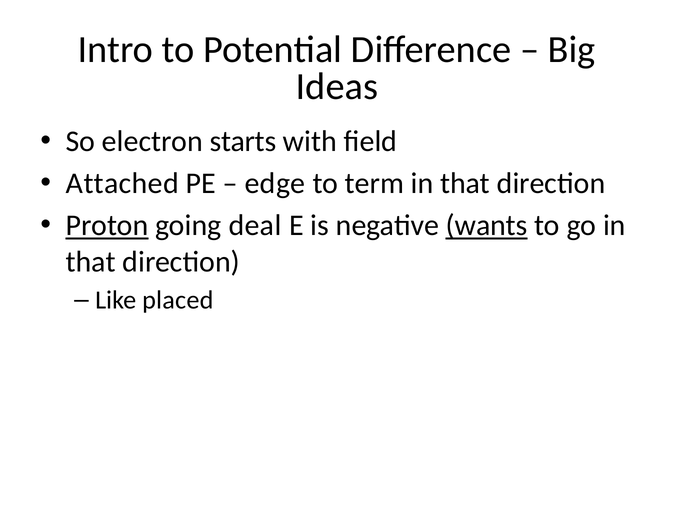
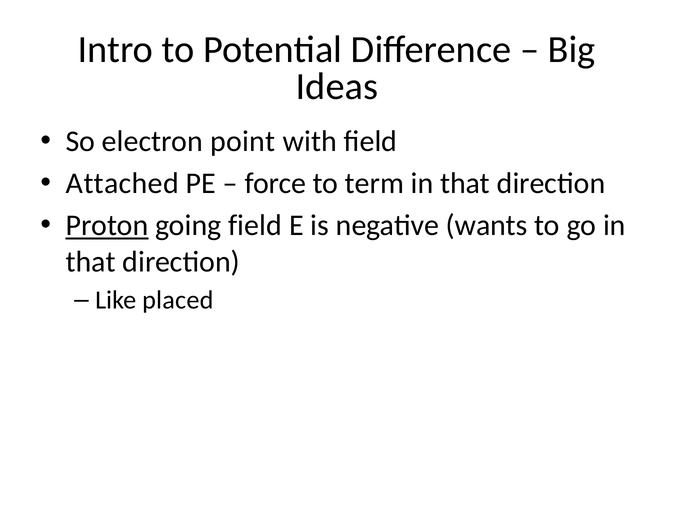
starts: starts -> point (243, 141)
edge: edge -> force (275, 183)
going deal: deal -> field (255, 225)
wants underline: present -> none (487, 225)
